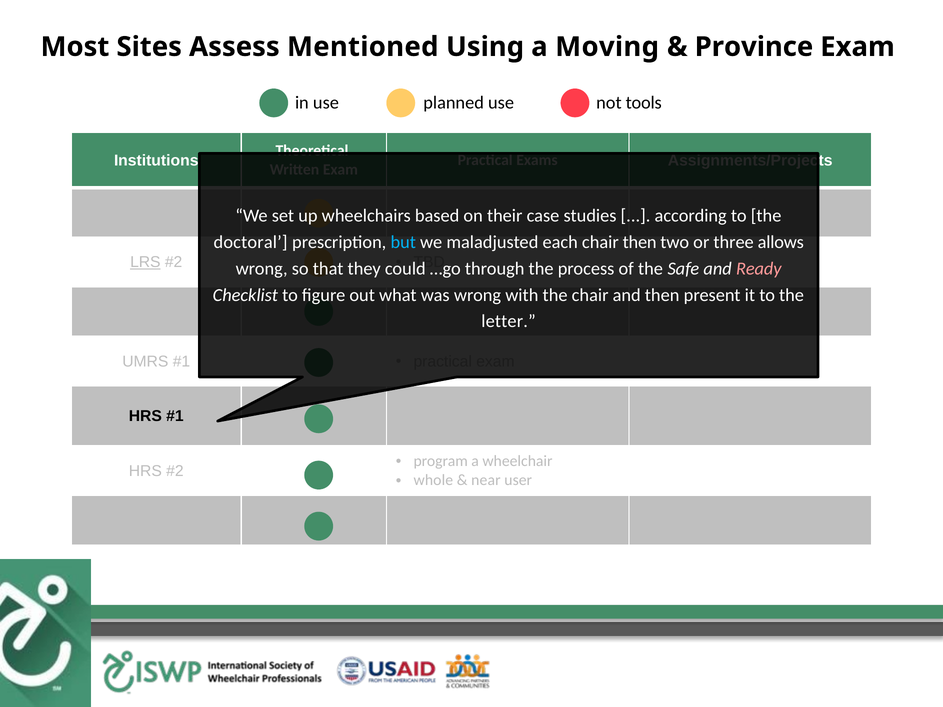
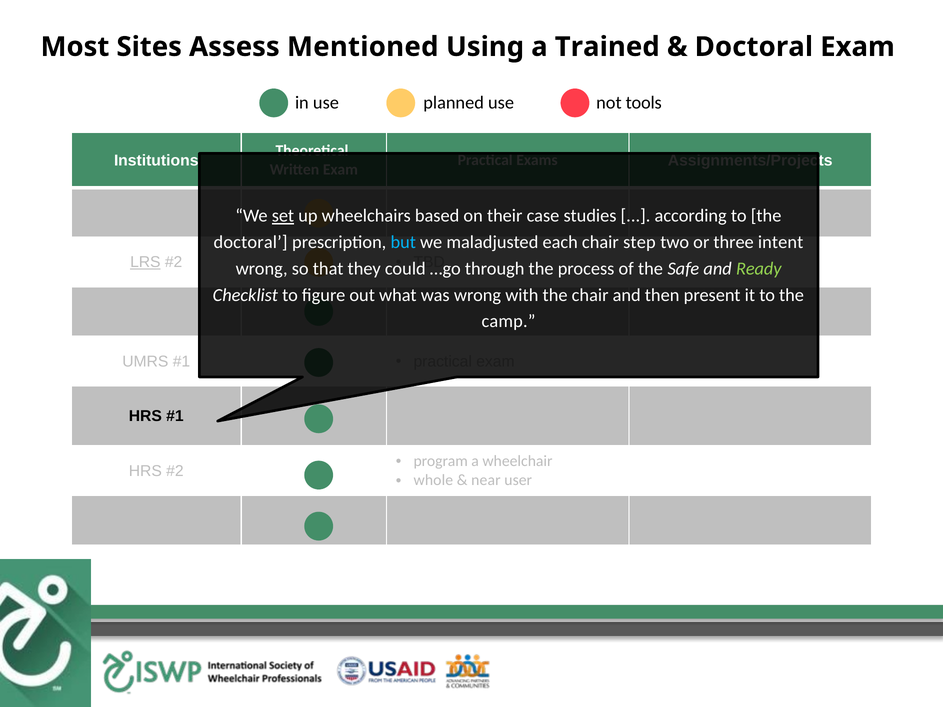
Moving: Moving -> Trained (607, 47)
Province: Province -> Doctoral (754, 47)
set underline: none -> present (283, 216)
chair then: then -> step (639, 242)
allows: allows -> intent (781, 242)
Ready colour: pink -> light green (759, 269)
letter: letter -> camp (509, 322)
